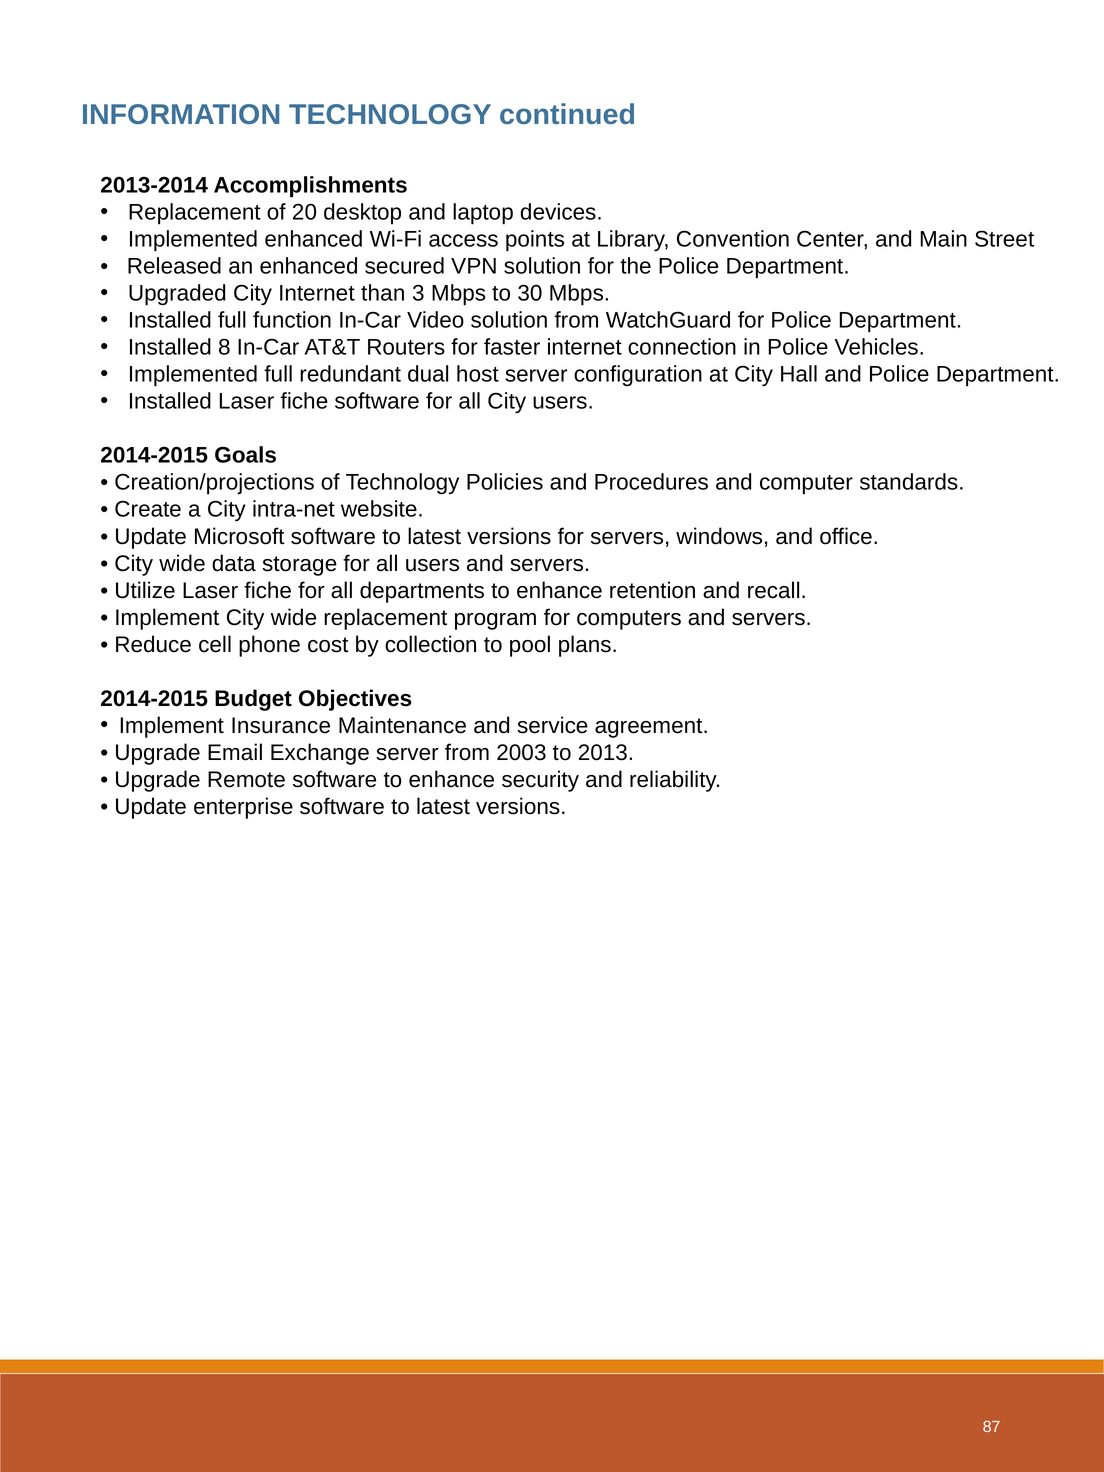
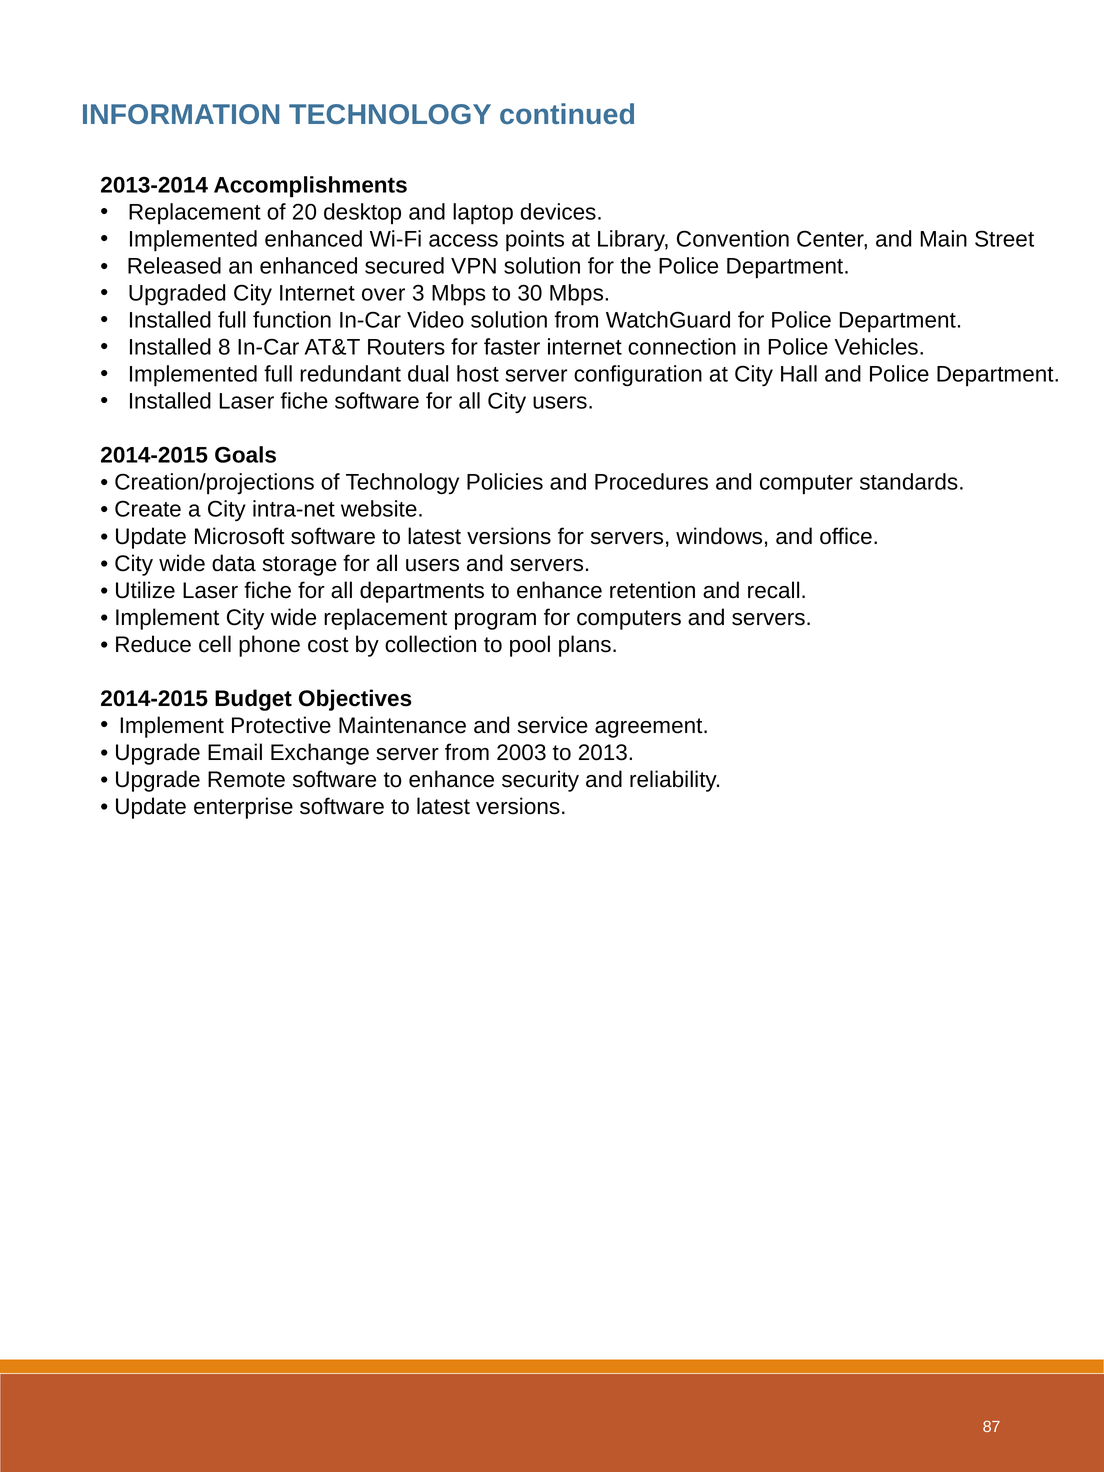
than: than -> over (383, 294)
Insurance: Insurance -> Protective (281, 726)
